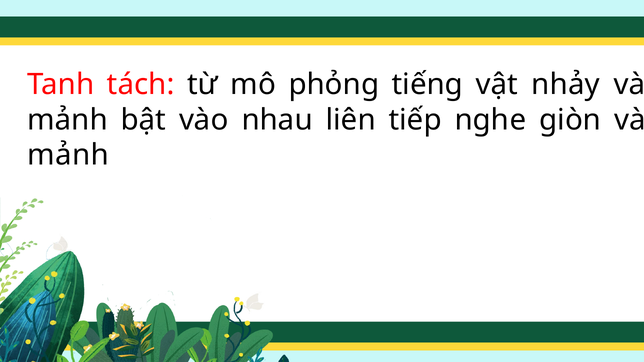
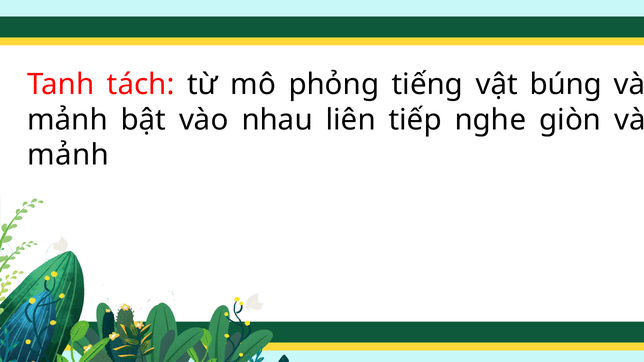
nhảy: nhảy -> búng (566, 84)
